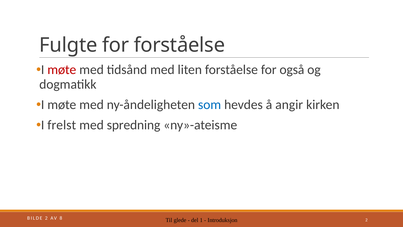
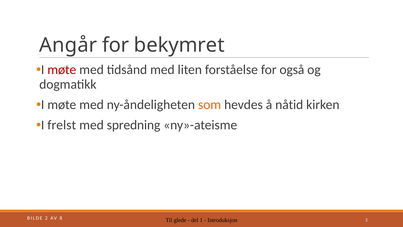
Fulgte: Fulgte -> Angår (68, 45)
for forståelse: forståelse -> bekymret (179, 45)
som colour: blue -> orange (210, 105)
angir: angir -> nåtid (289, 105)
